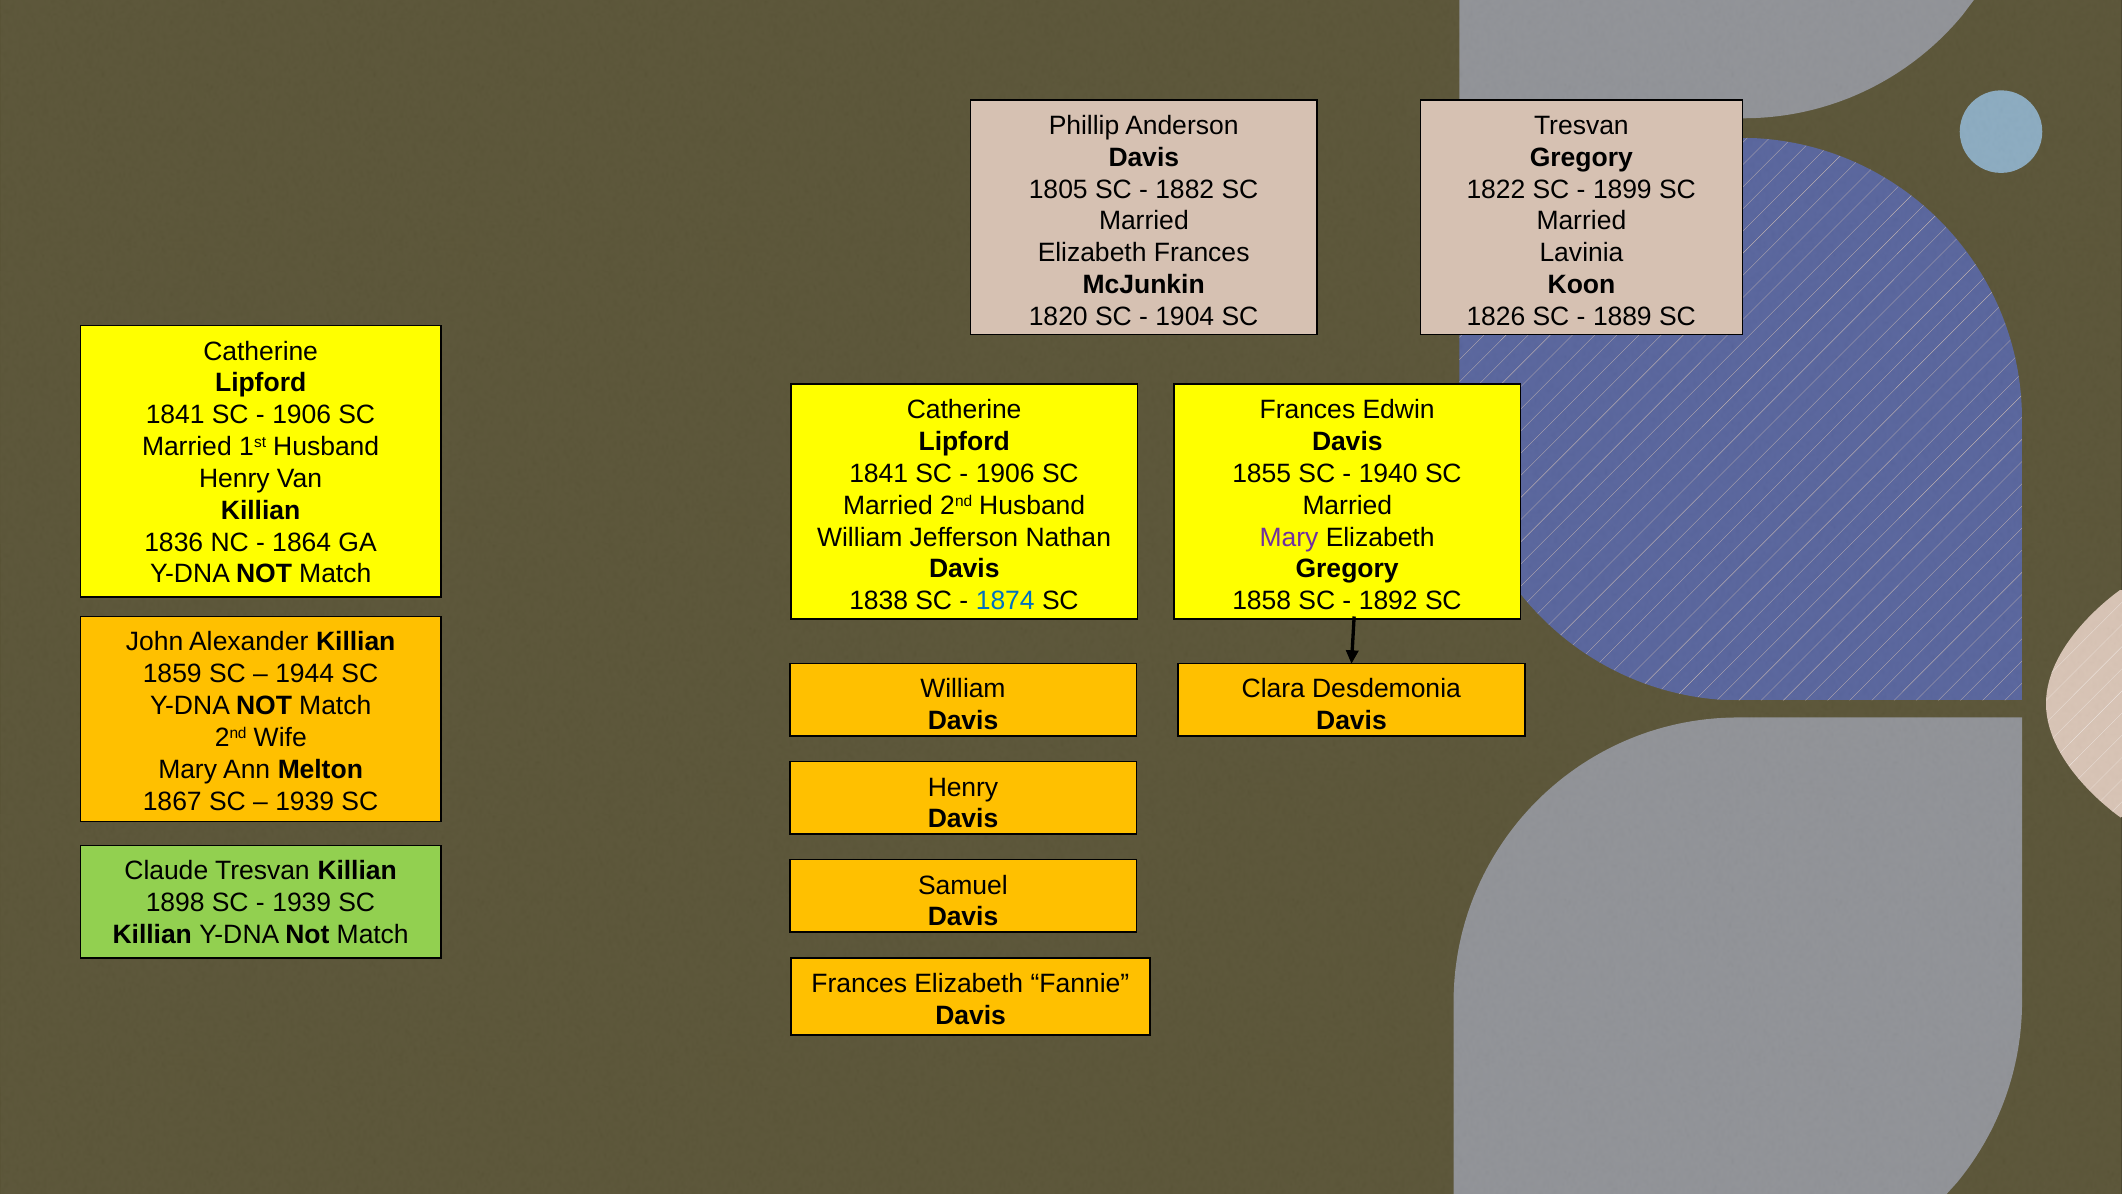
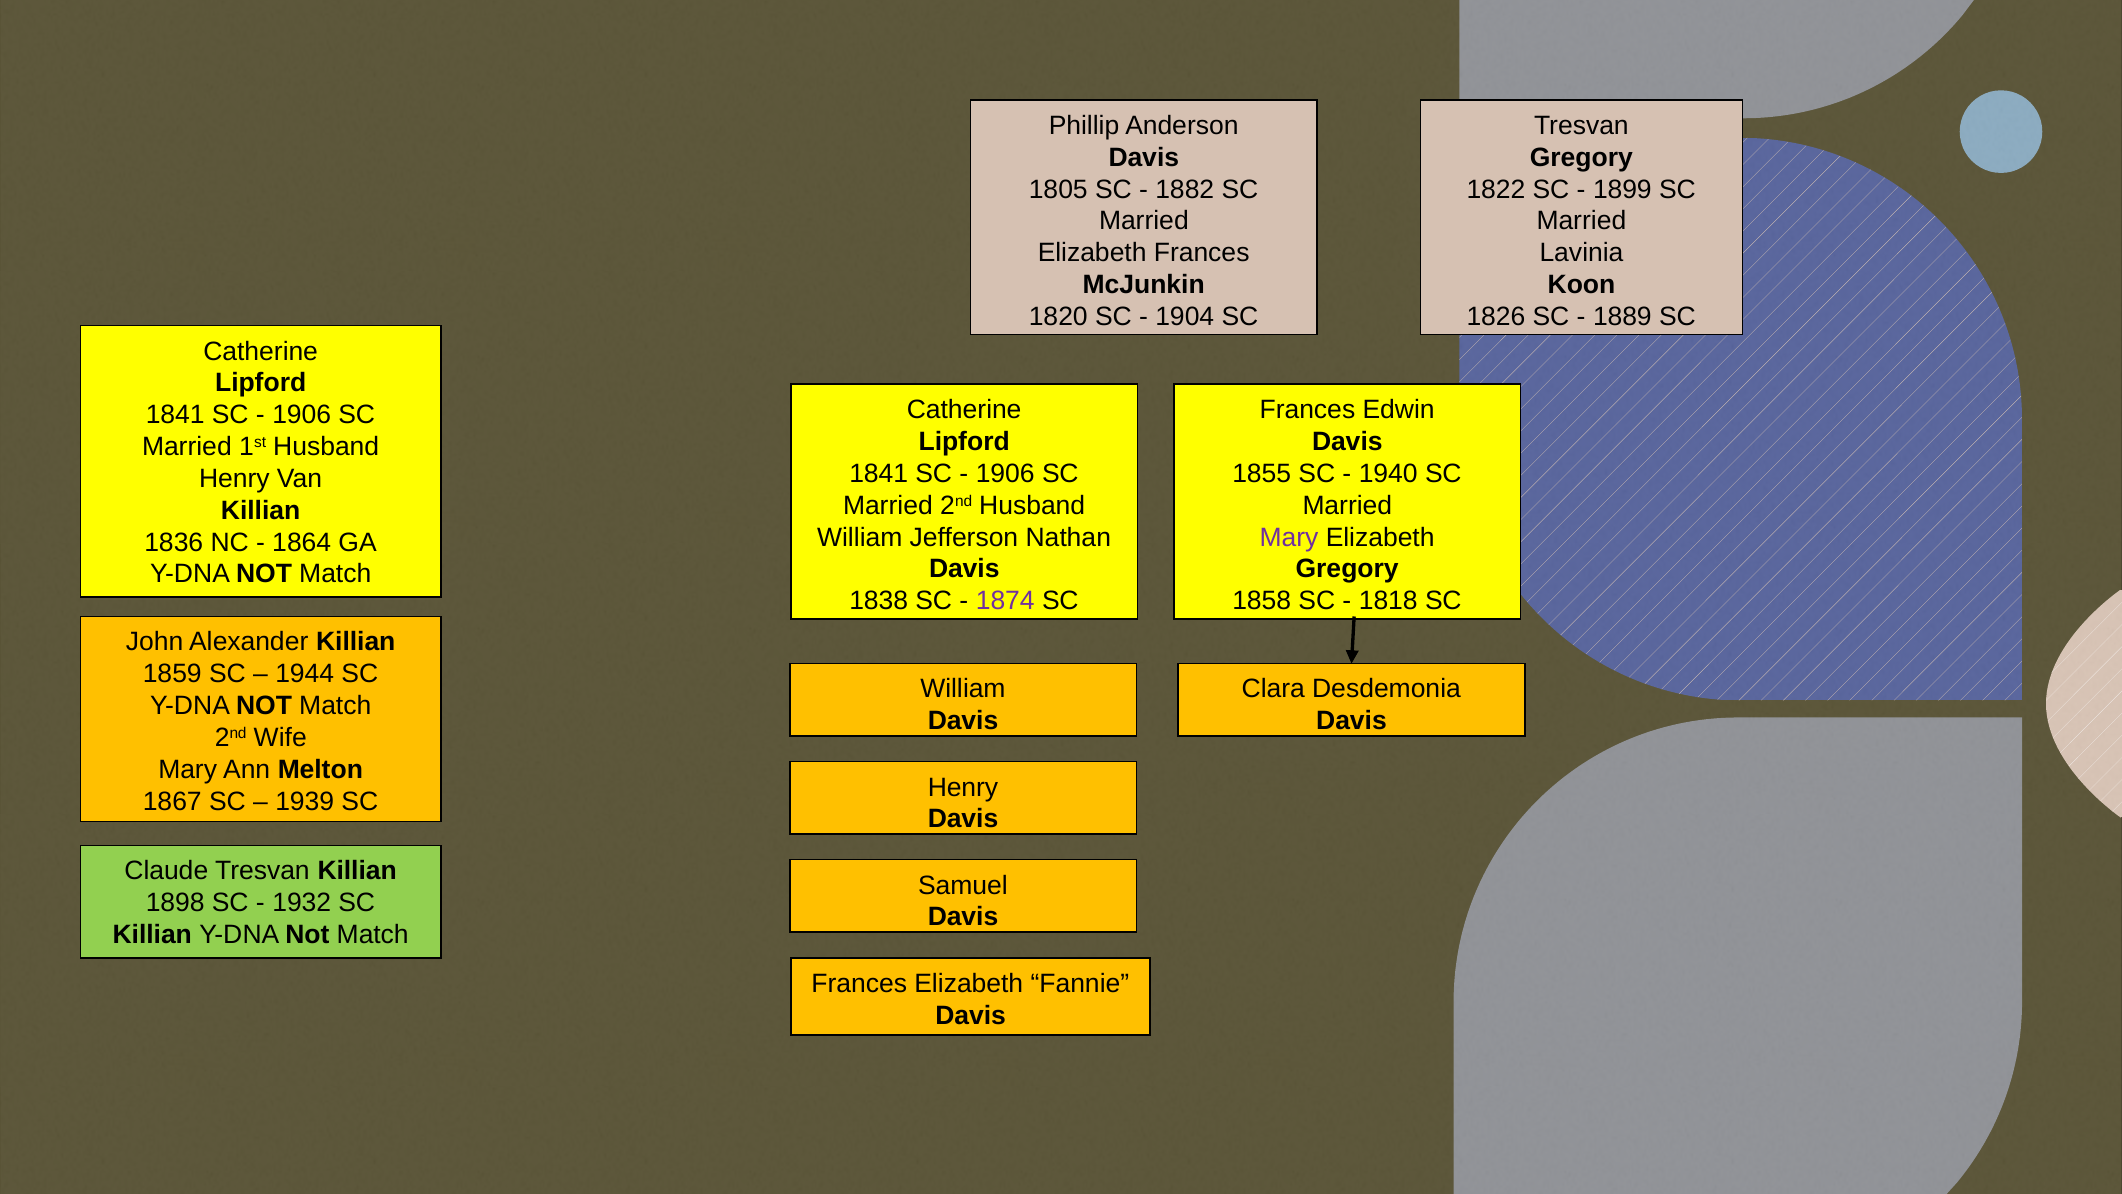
1874 colour: blue -> purple (1005, 601)
1892: 1892 -> 1818 (1388, 601)
1939: 1939 -> 1932 (302, 903)
